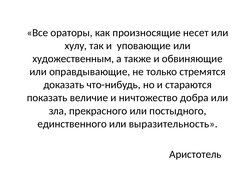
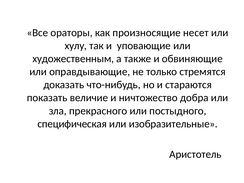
единственного: единственного -> специфическая (72, 124)
выразительность: выразительность -> изобразительные (173, 124)
